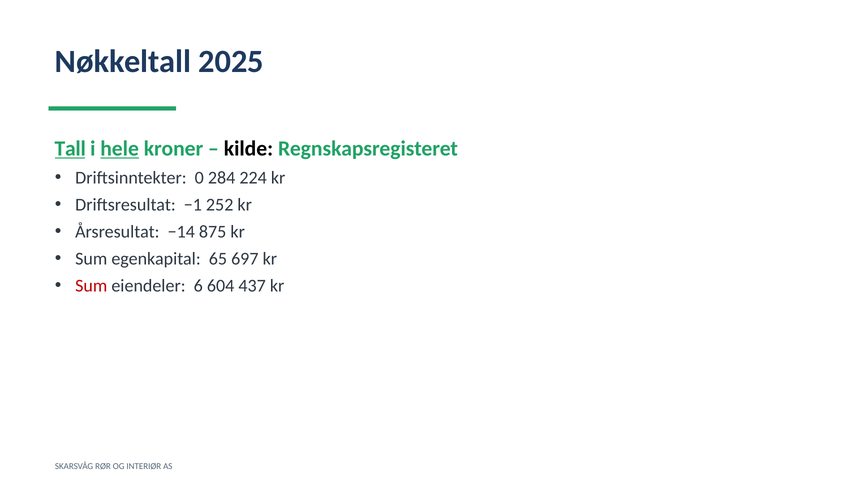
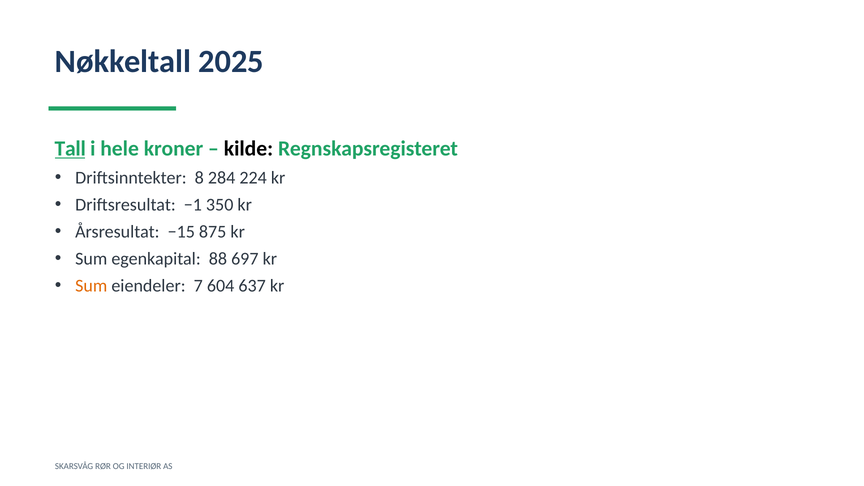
hele underline: present -> none (120, 149)
0: 0 -> 8 (199, 178)
252: 252 -> 350 (220, 205)
−14: −14 -> −15 (181, 232)
65: 65 -> 88 (218, 259)
Sum colour: red -> orange (91, 286)
6: 6 -> 7 (198, 286)
437: 437 -> 637 (252, 286)
